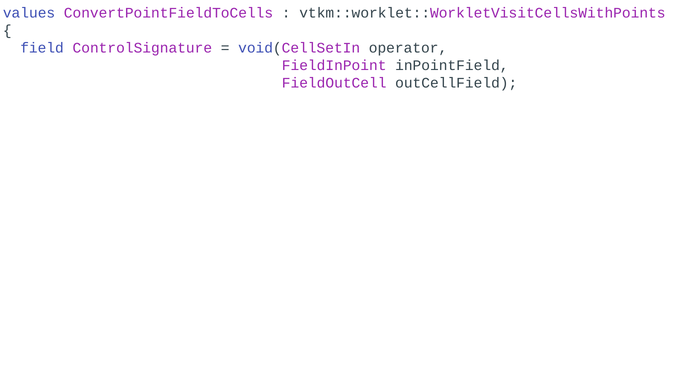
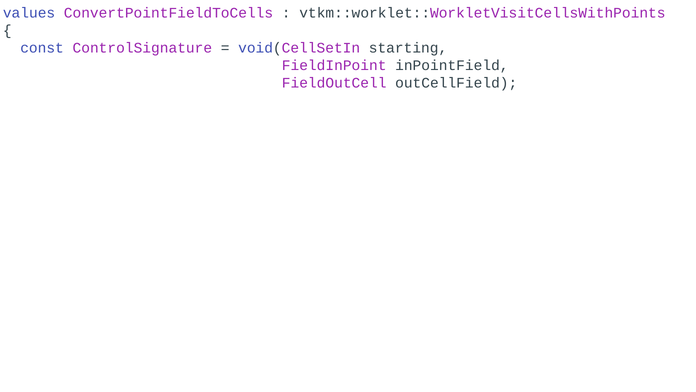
field: field -> const (42, 48)
operator: operator -> starting (408, 48)
